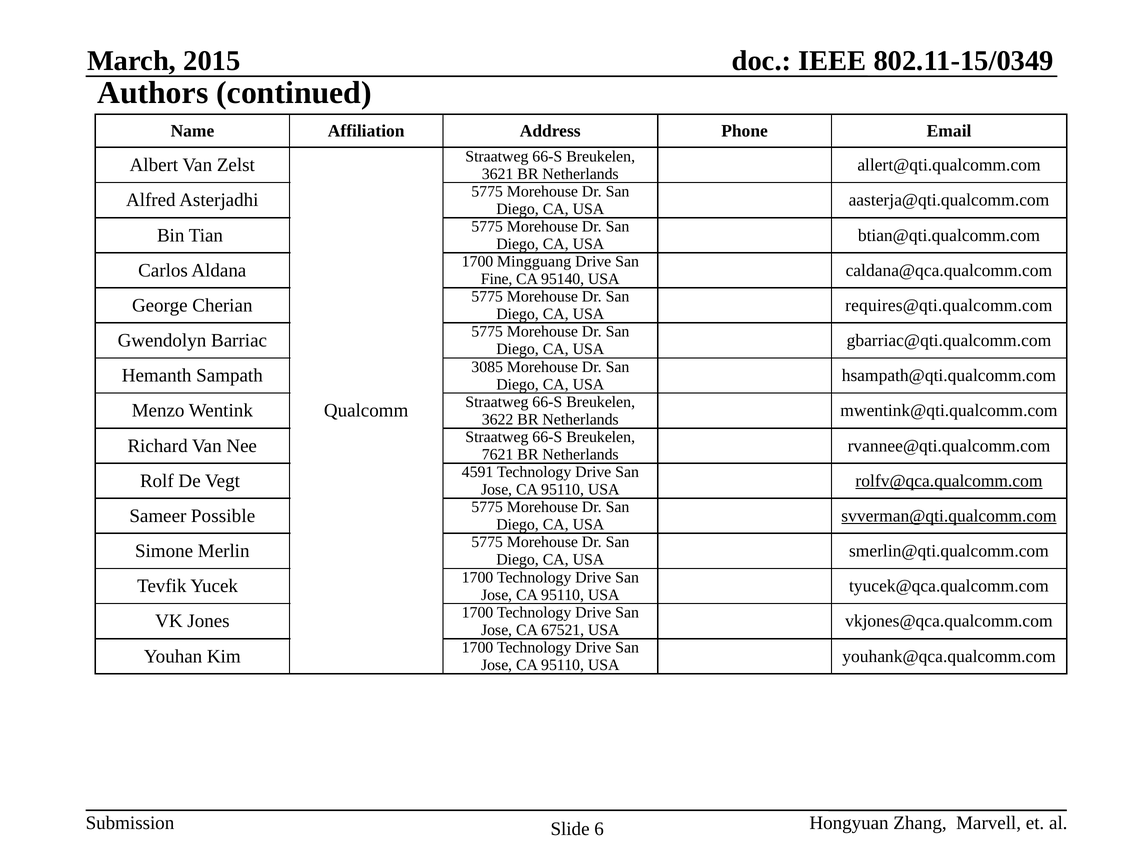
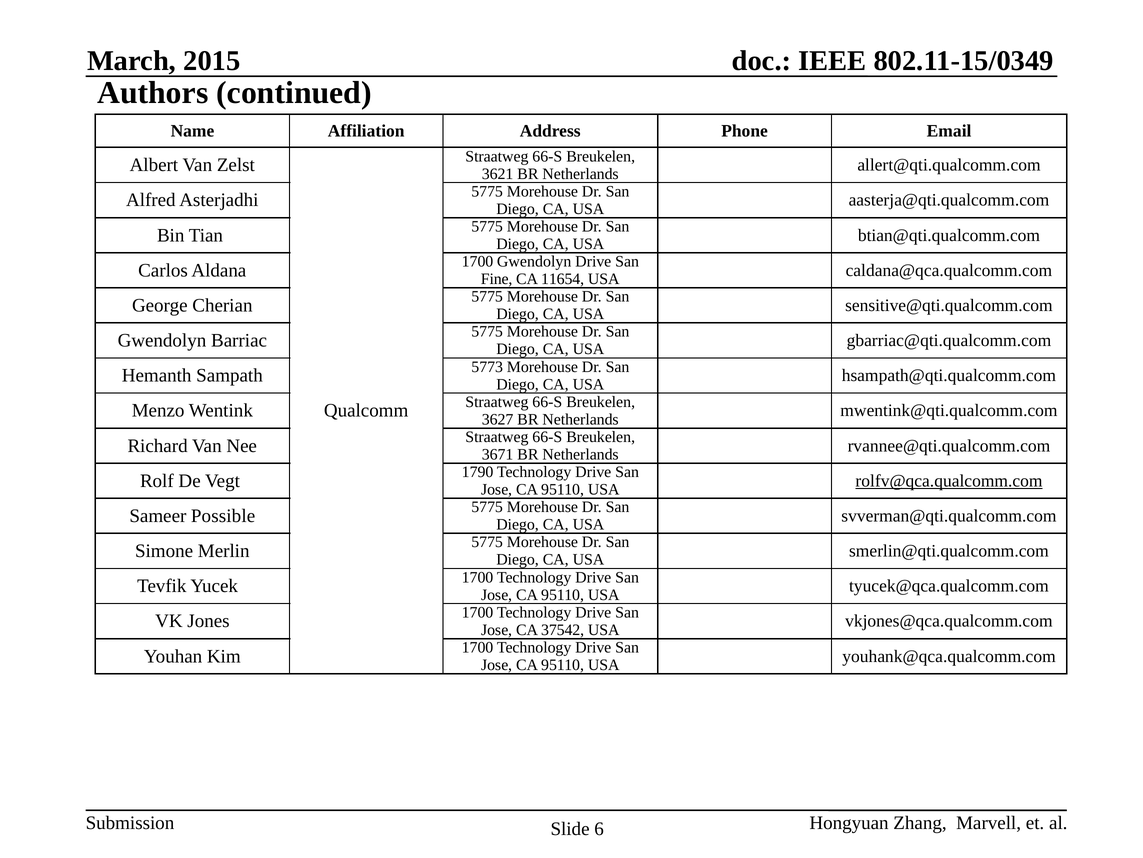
1700 Mingguang: Mingguang -> Gwendolyn (534, 261)
95140: 95140 -> 11654 (563, 279)
requires@qti.qualcomm.com: requires@qti.qualcomm.com -> sensitive@qti.qualcomm.com (949, 305)
3085: 3085 -> 5773 (487, 366)
3622: 3622 -> 3627 (498, 419)
7621: 7621 -> 3671 (498, 454)
4591: 4591 -> 1790 (478, 472)
svverman@qti.qualcomm.com underline: present -> none (949, 515)
67521: 67521 -> 37542 (563, 629)
